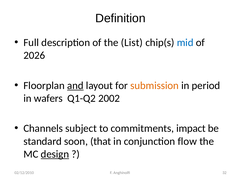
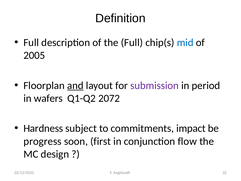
the List: List -> Full (132, 43)
2026: 2026 -> 2005 (34, 55)
submission colour: orange -> purple (155, 85)
2002: 2002 -> 2072 (109, 98)
Channels: Channels -> Hardness (43, 128)
standard: standard -> progress (43, 141)
that: that -> first (101, 141)
design underline: present -> none (55, 154)
